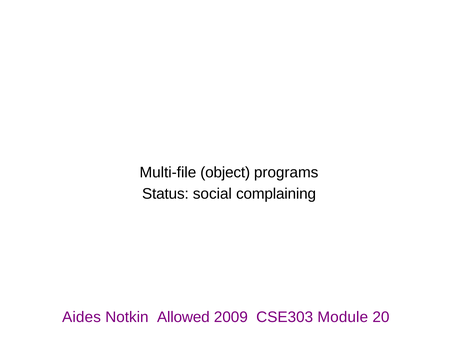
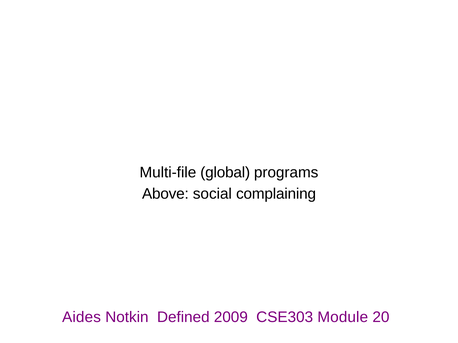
object: object -> global (225, 173)
Status: Status -> Above (165, 194)
Allowed: Allowed -> Defined (183, 317)
